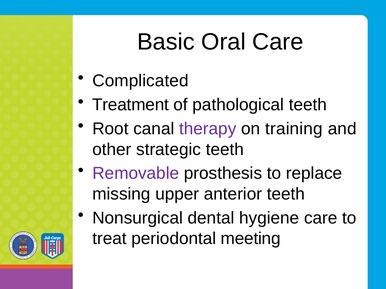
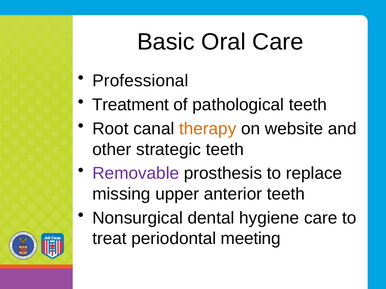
Complicated: Complicated -> Professional (140, 81)
therapy colour: purple -> orange (208, 129)
training: training -> website (294, 129)
